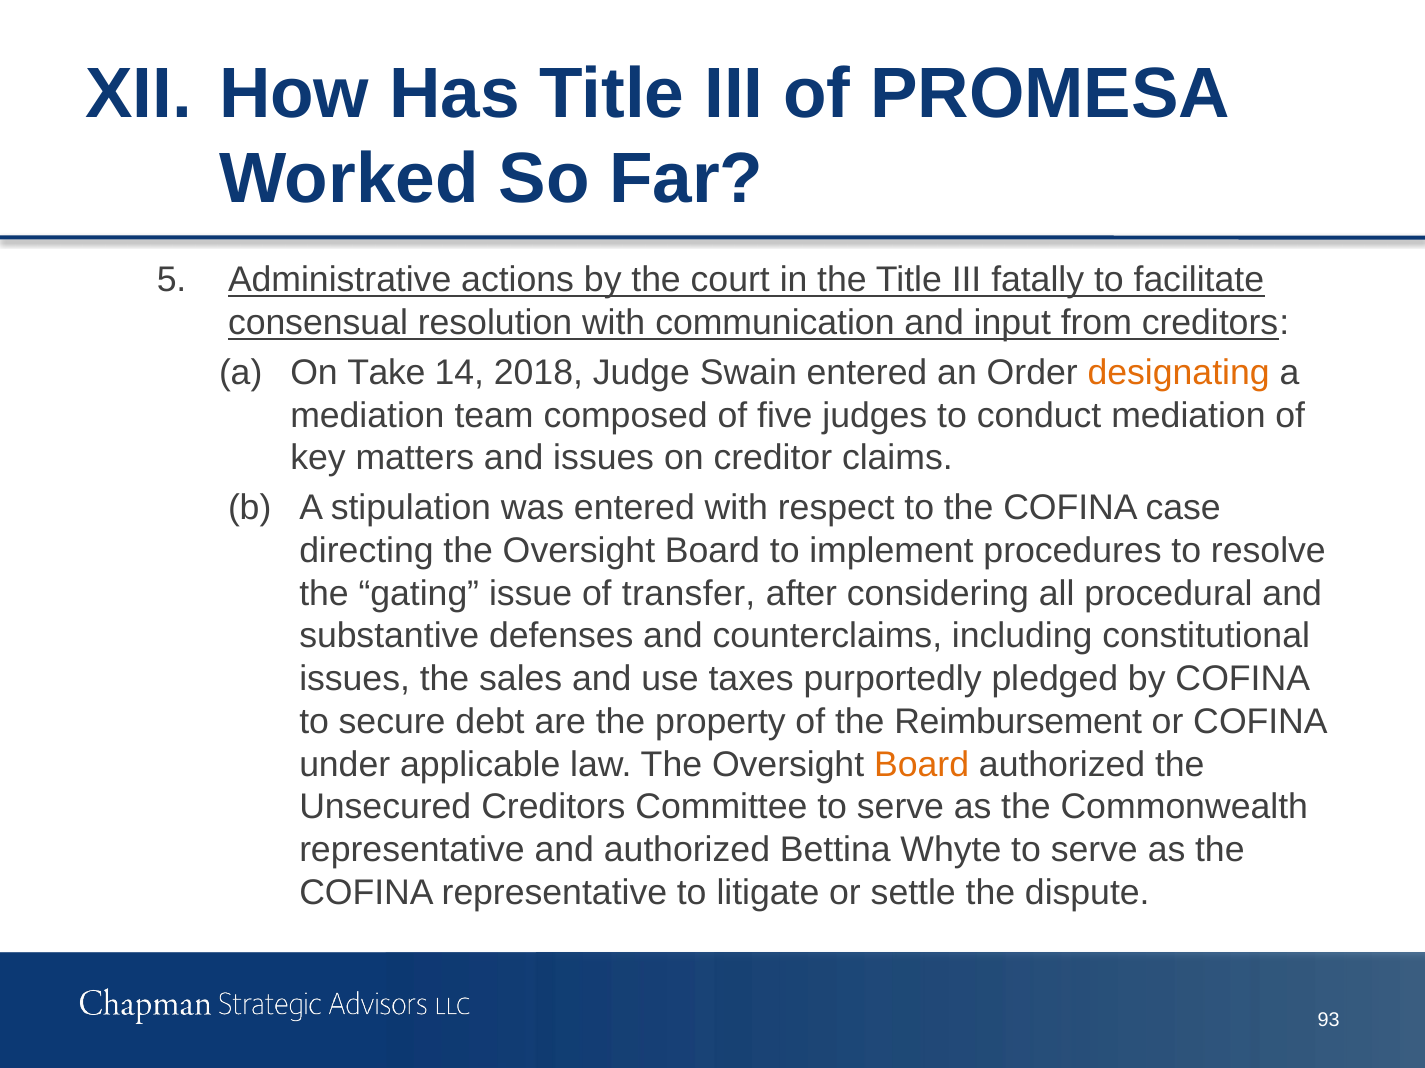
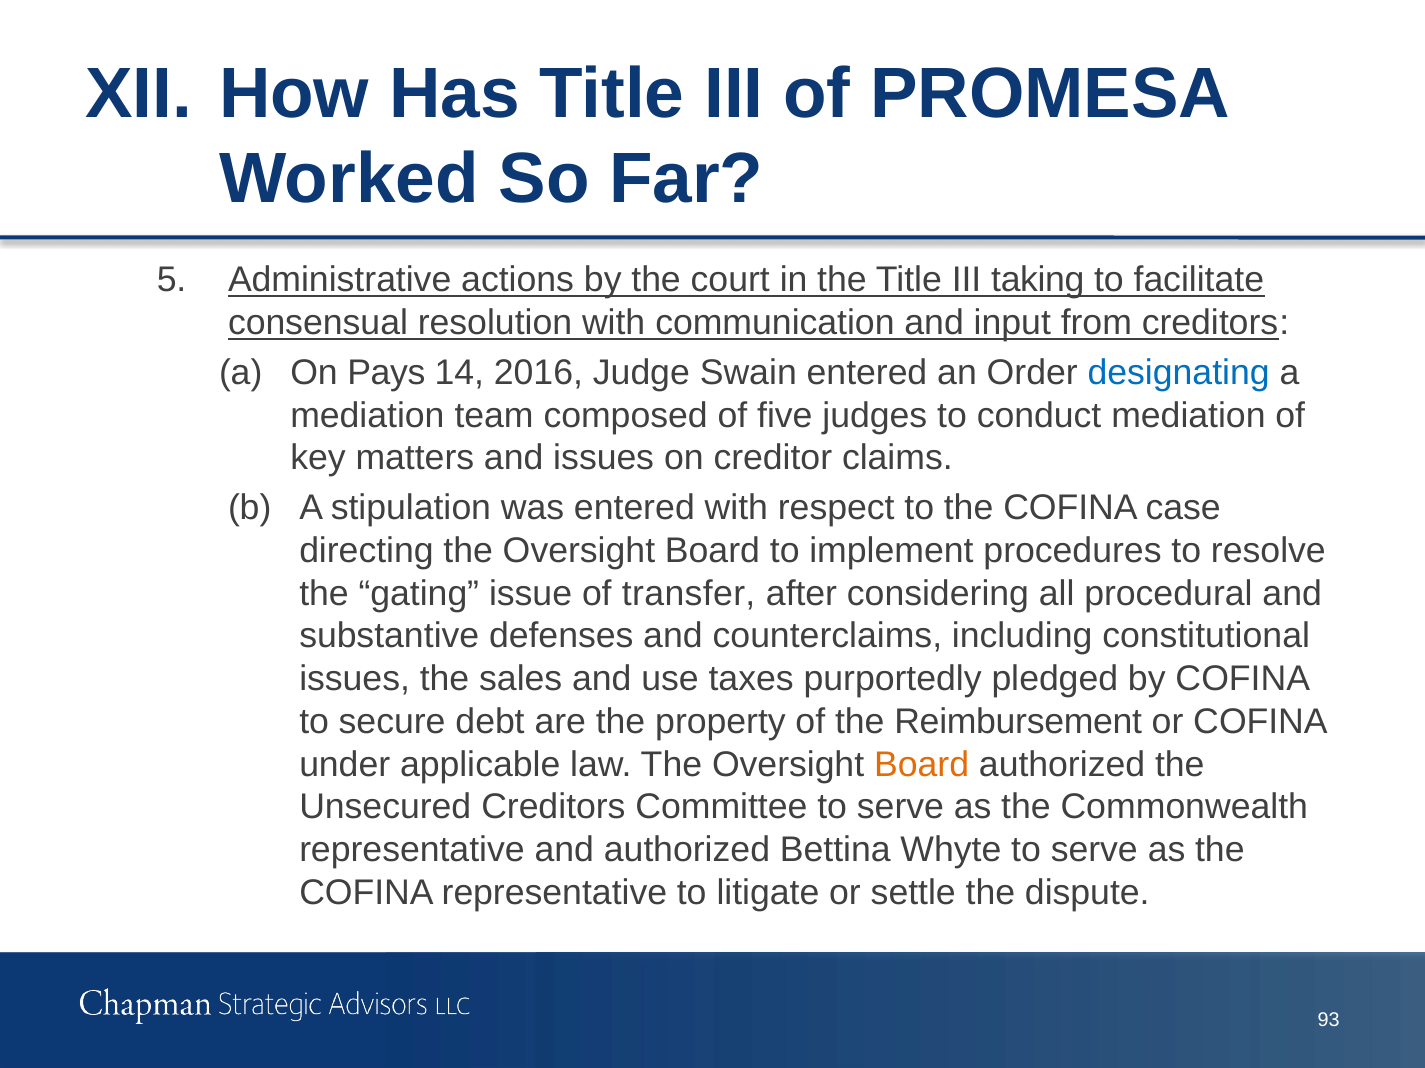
fatally: fatally -> taking (1038, 280)
Take: Take -> Pays (386, 373)
2018: 2018 -> 2016 (538, 373)
designating colour: orange -> blue (1179, 373)
